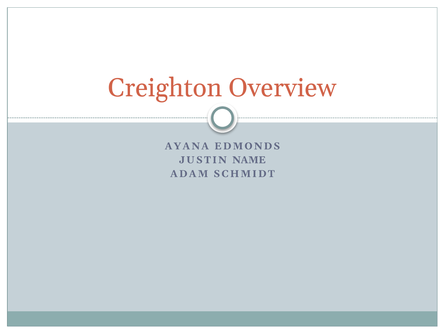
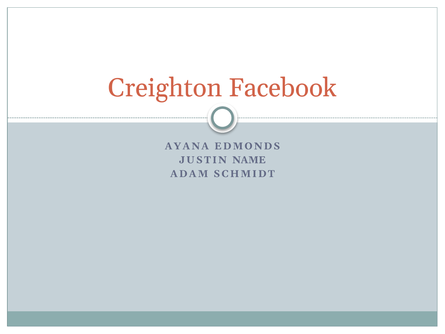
Overview: Overview -> Facebook (283, 88)
